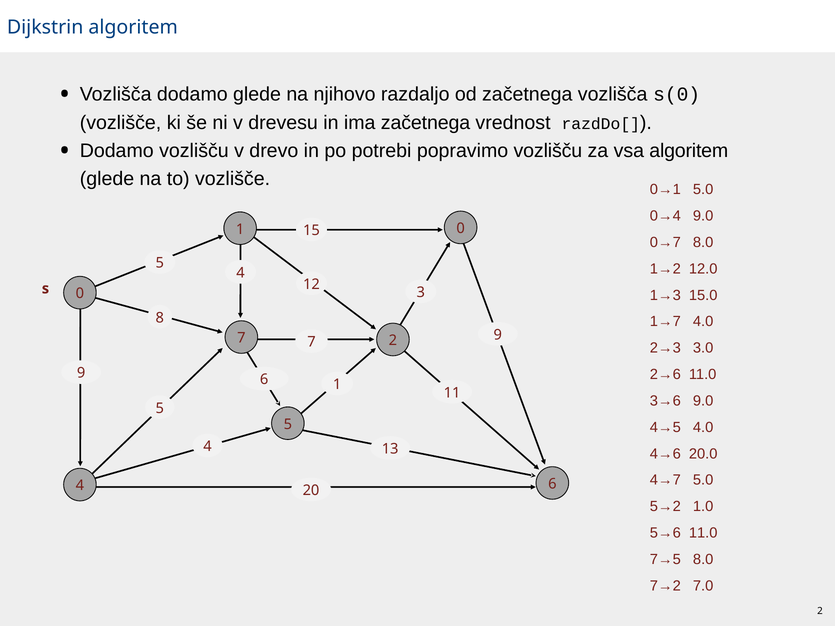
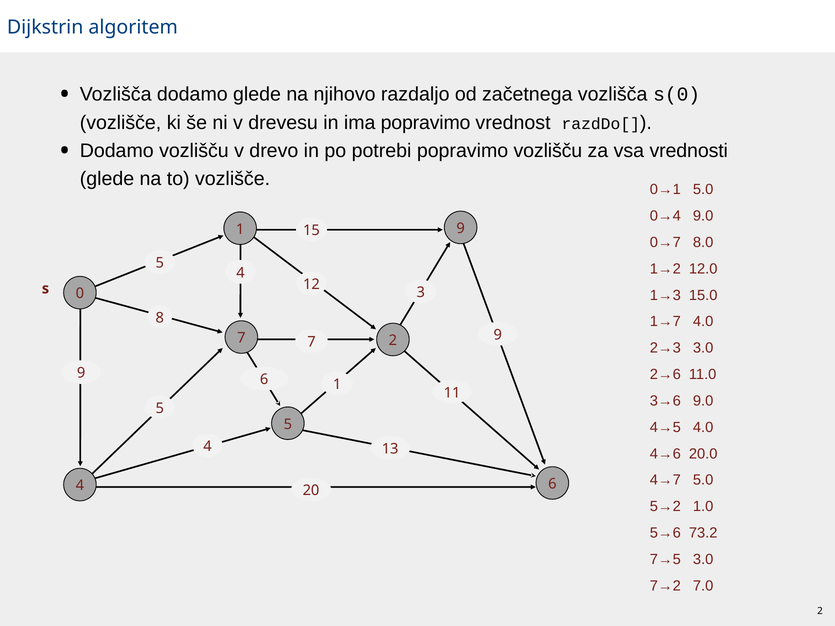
ima začetnega: začetnega -> popravimo (426, 123)
vsa algoritem: algoritem -> vrednosti (689, 151)
1 0: 0 -> 9 (461, 229)
5→6 11.0: 11.0 -> 73.2 (703, 533)
7→5 8.0: 8.0 -> 3.0 (703, 560)
